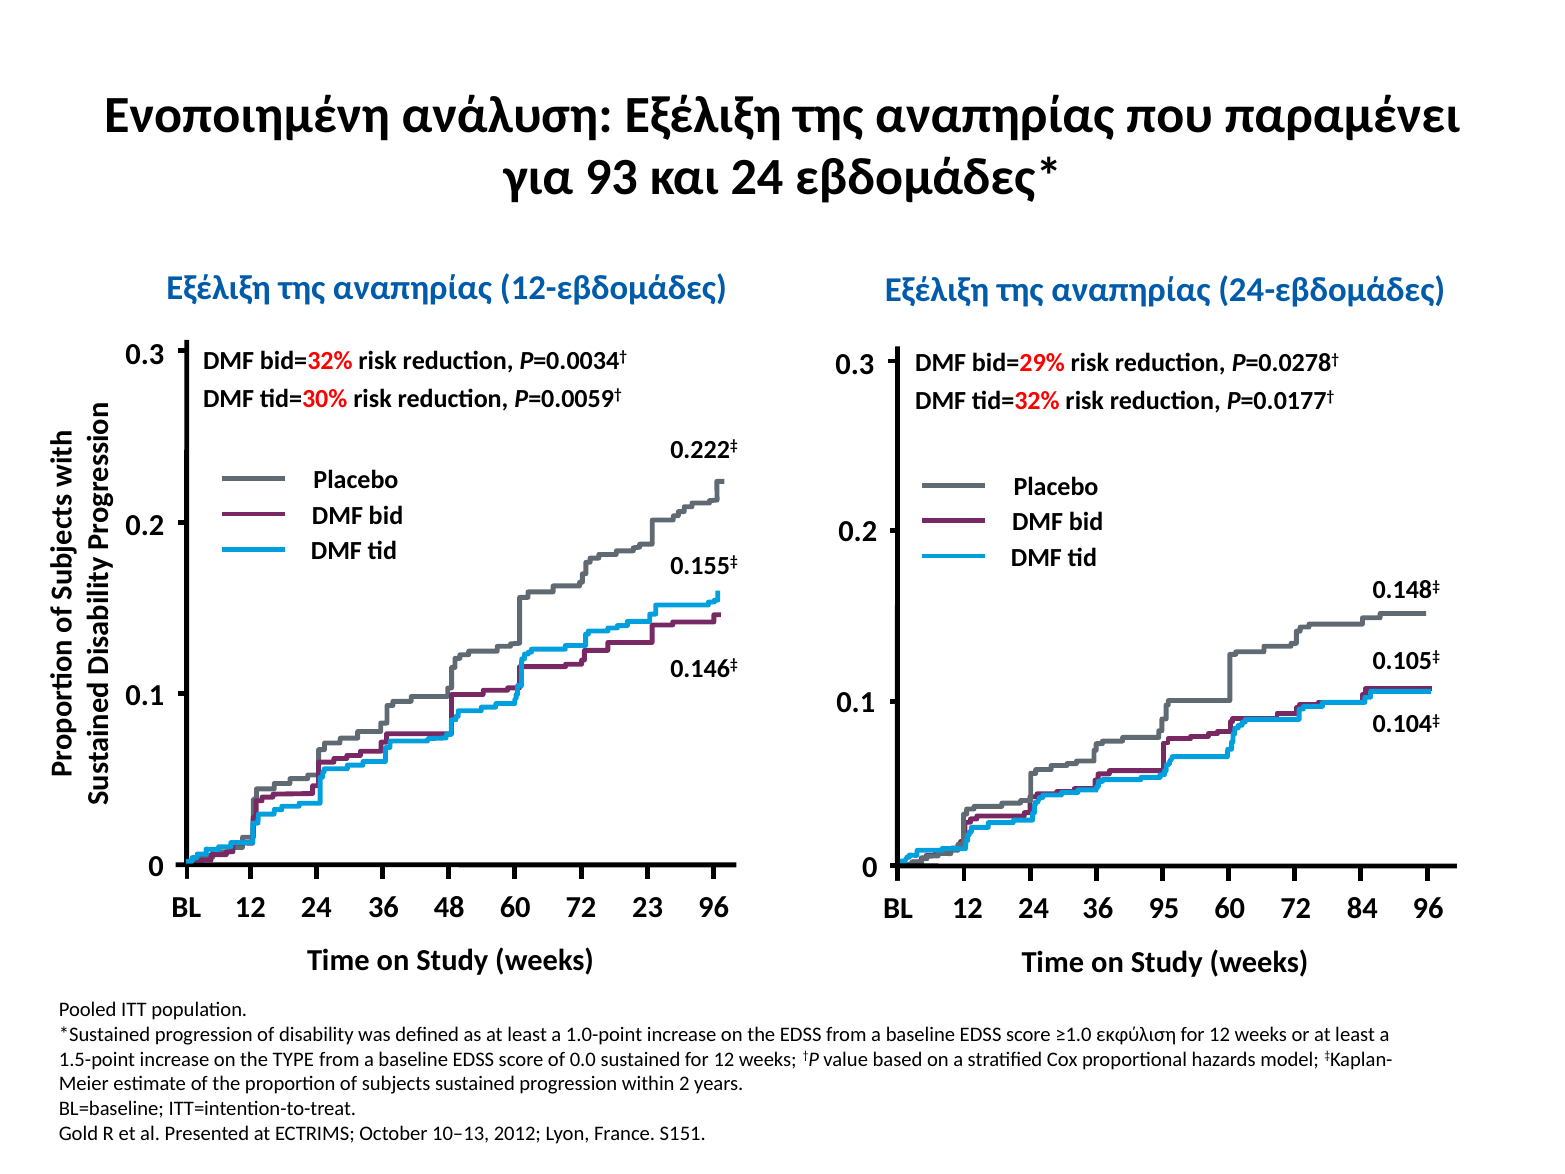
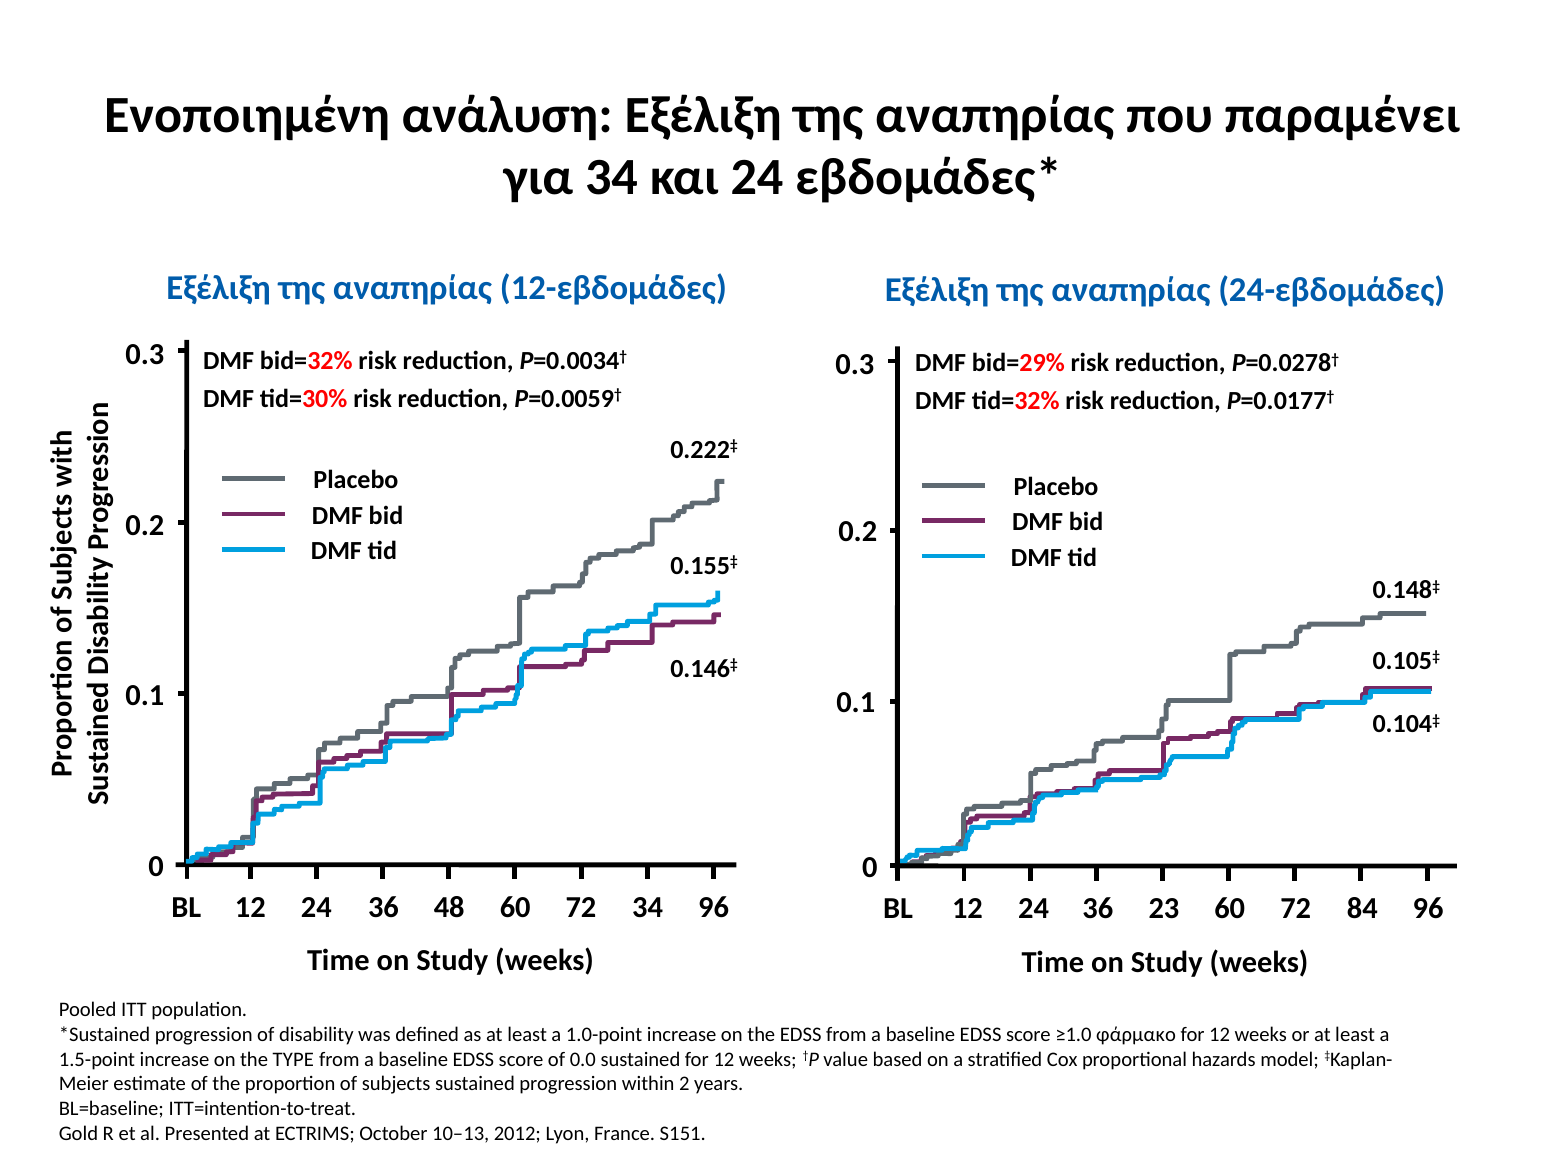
για 93: 93 -> 34 (611, 177)
72 23: 23 -> 34 (648, 907)
95: 95 -> 23 (1164, 909)
εκφύλιση: εκφύλιση -> φάρμακο (1136, 1034)
